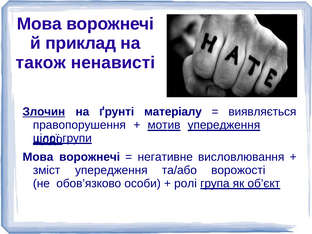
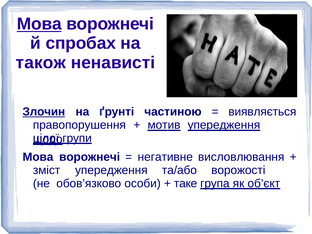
Мова underline: none -> present (39, 24)
приклад: приклад -> спробах (81, 43)
матеріалу: матеріалу -> частиною (173, 112)
ролі: ролі -> таке (186, 183)
